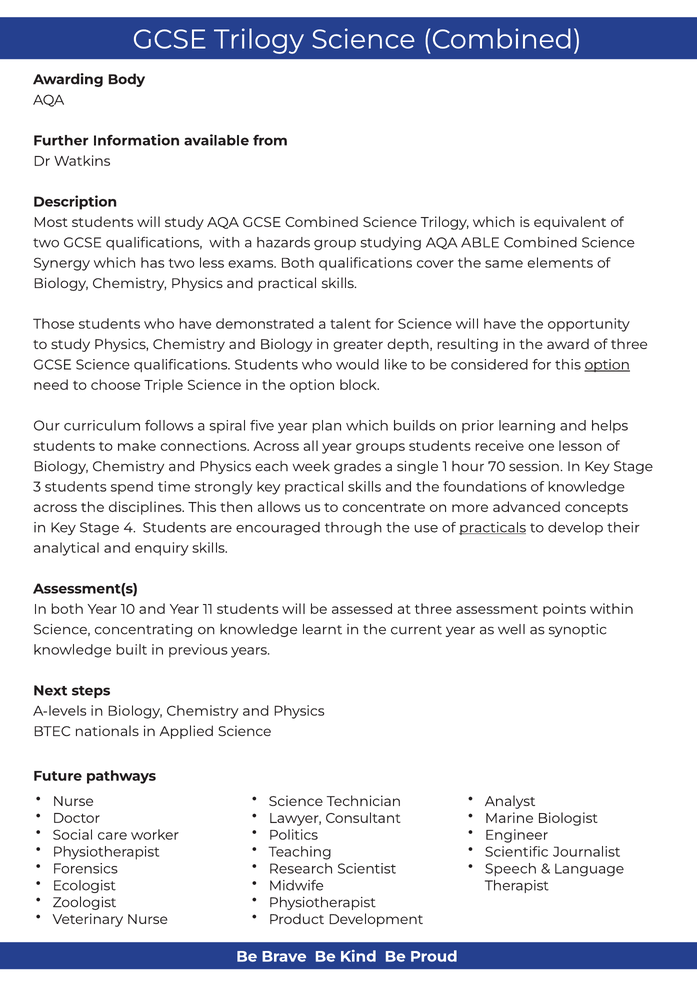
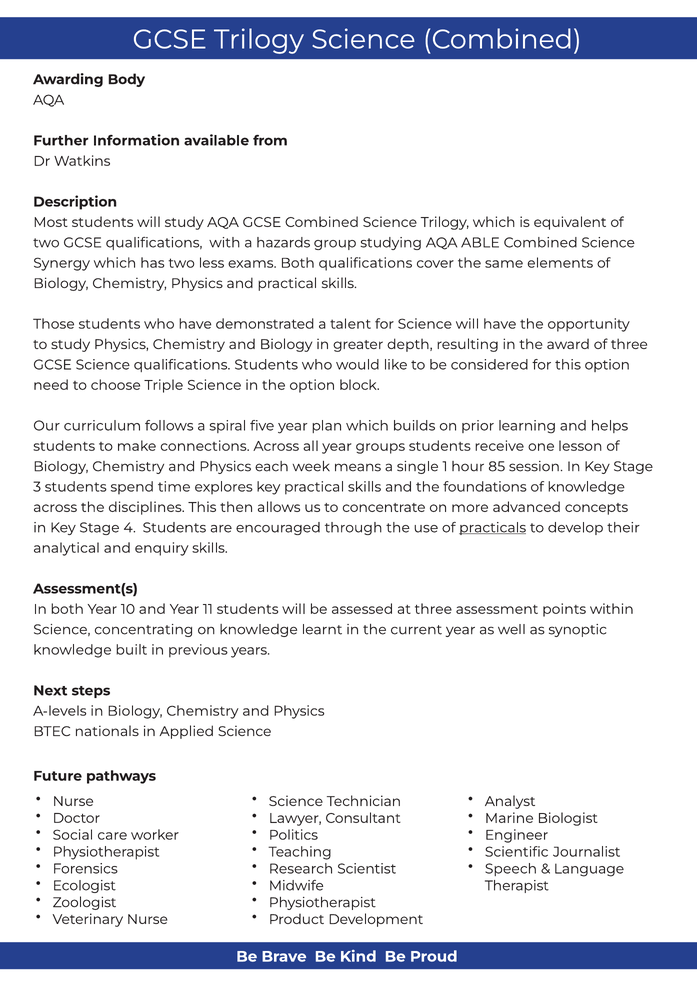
option underline: present -> none (607, 365)
grades: grades -> means (357, 467)
70: 70 -> 85 (497, 467)
strongly: strongly -> explores (224, 487)
